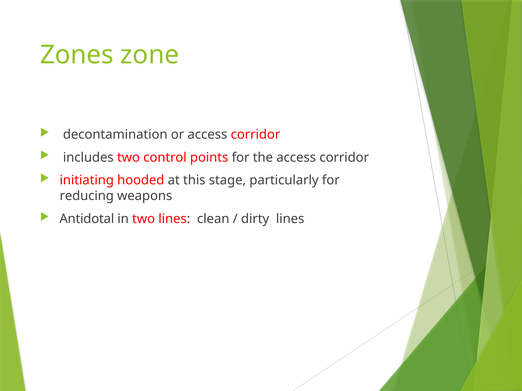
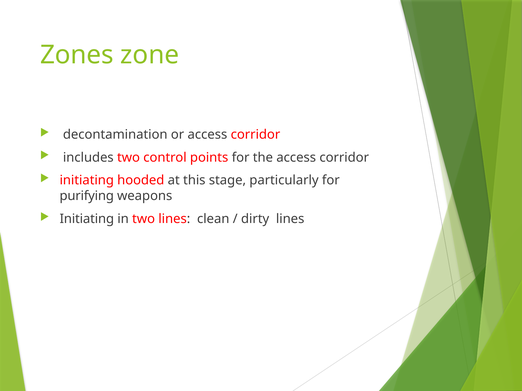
reducing: reducing -> purifying (87, 196)
Antidotal: Antidotal -> Initiating (87, 219)
